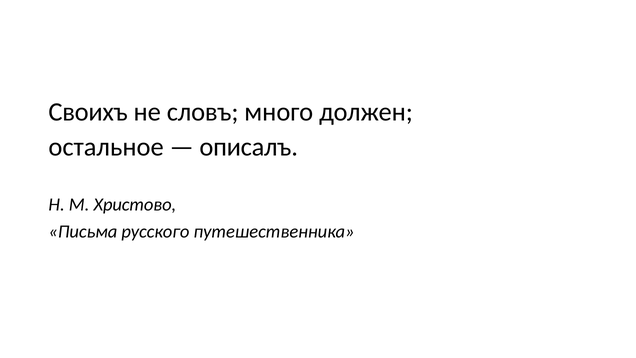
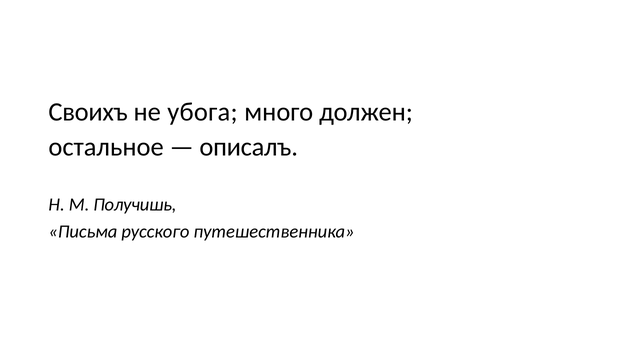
словъ: словъ -> убога (202, 112)
Христово: Христово -> Получишь (135, 205)
